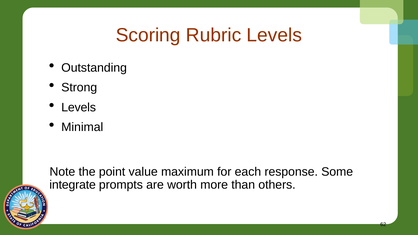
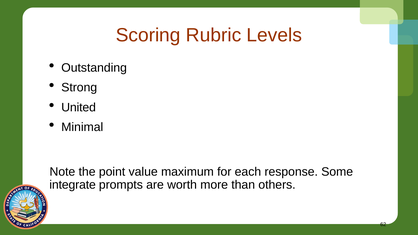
Levels: Levels -> United (79, 107)
